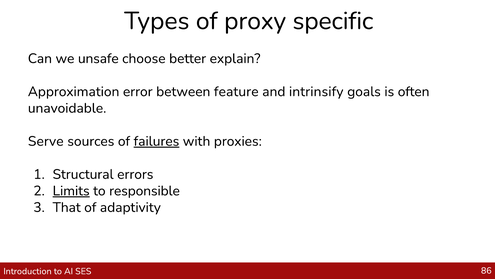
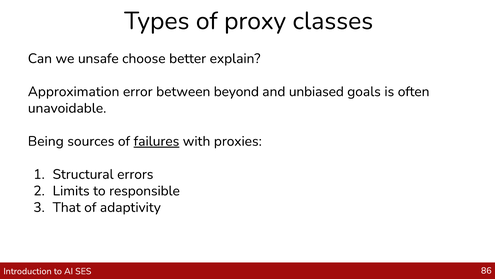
specific: specific -> classes (333, 21)
feature: feature -> beyond (236, 91)
intrinsify: intrinsify -> unbiased (316, 91)
Serve: Serve -> Being (46, 141)
Limits underline: present -> none (71, 190)
